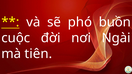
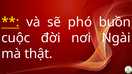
tiên: tiên -> thật (38, 54)
